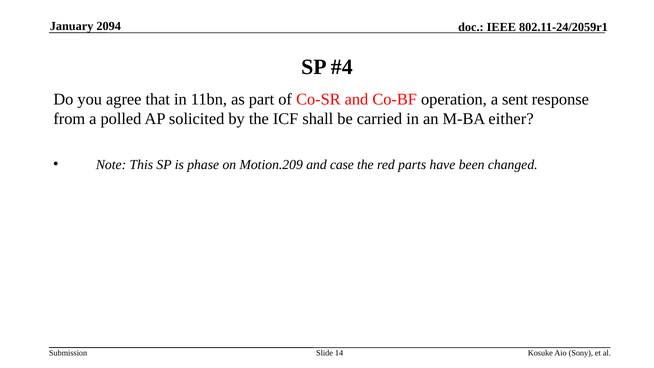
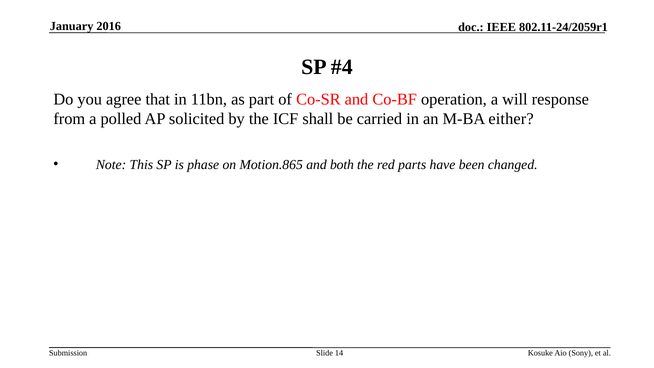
2094: 2094 -> 2016 (109, 26)
sent: sent -> will (515, 99)
Motion.209: Motion.209 -> Motion.865 (271, 165)
case: case -> both (342, 165)
